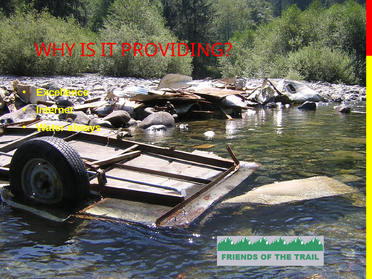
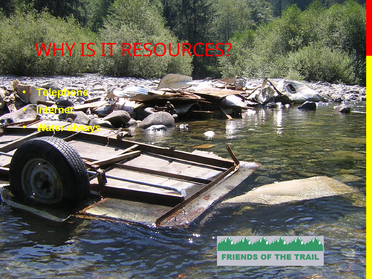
PROVIDING: PROVIDING -> RESOURCES (177, 50)
Excellence: Excellence -> Telephone (62, 92)
